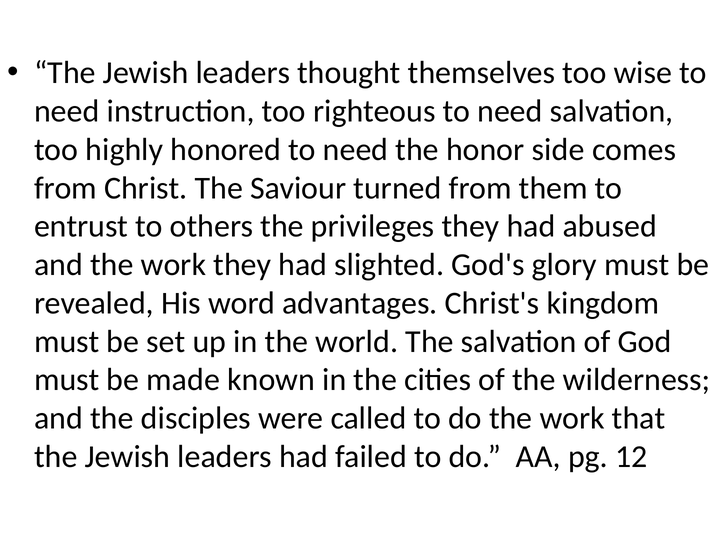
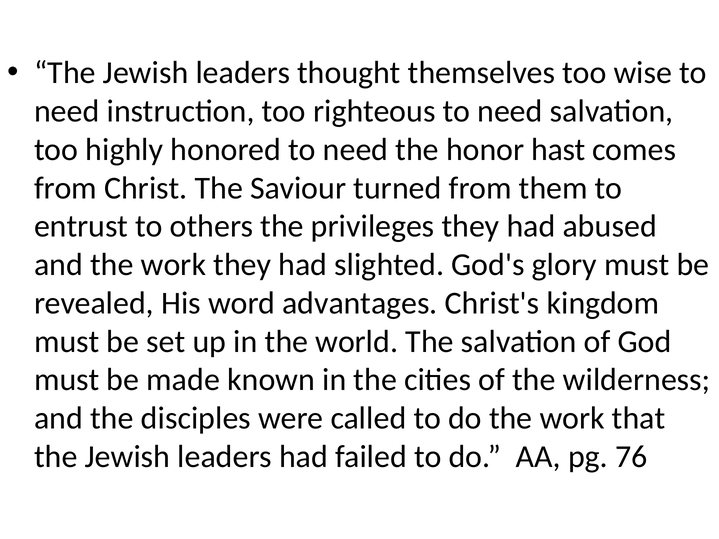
side: side -> hast (558, 150)
12: 12 -> 76 (631, 457)
